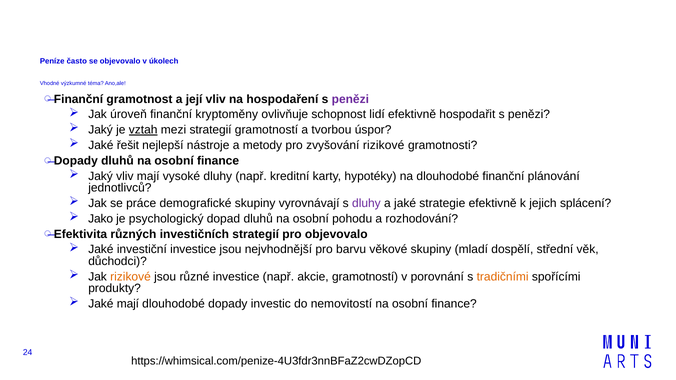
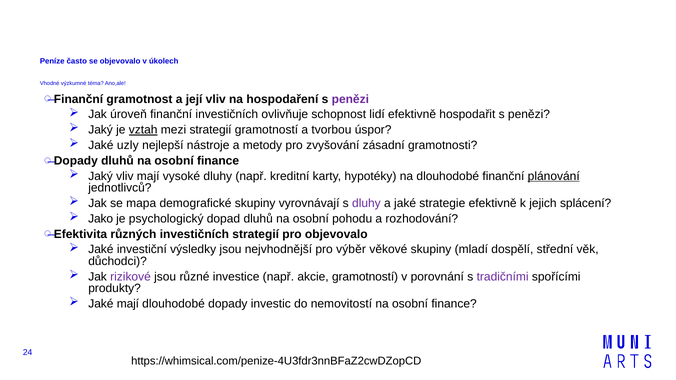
finanční kryptoměny: kryptoměny -> investičních (227, 115)
řešit: řešit -> uzly (128, 145)
zvyšování rizikové: rizikové -> zásadní (384, 145)
plánování underline: none -> present (554, 176)
práce: práce -> mapa (141, 203)
investiční investice: investice -> výsledky (193, 250)
barvu: barvu -> výběr (351, 250)
rizikové colour: orange -> purple (131, 277)
tradičními colour: orange -> purple (503, 277)
